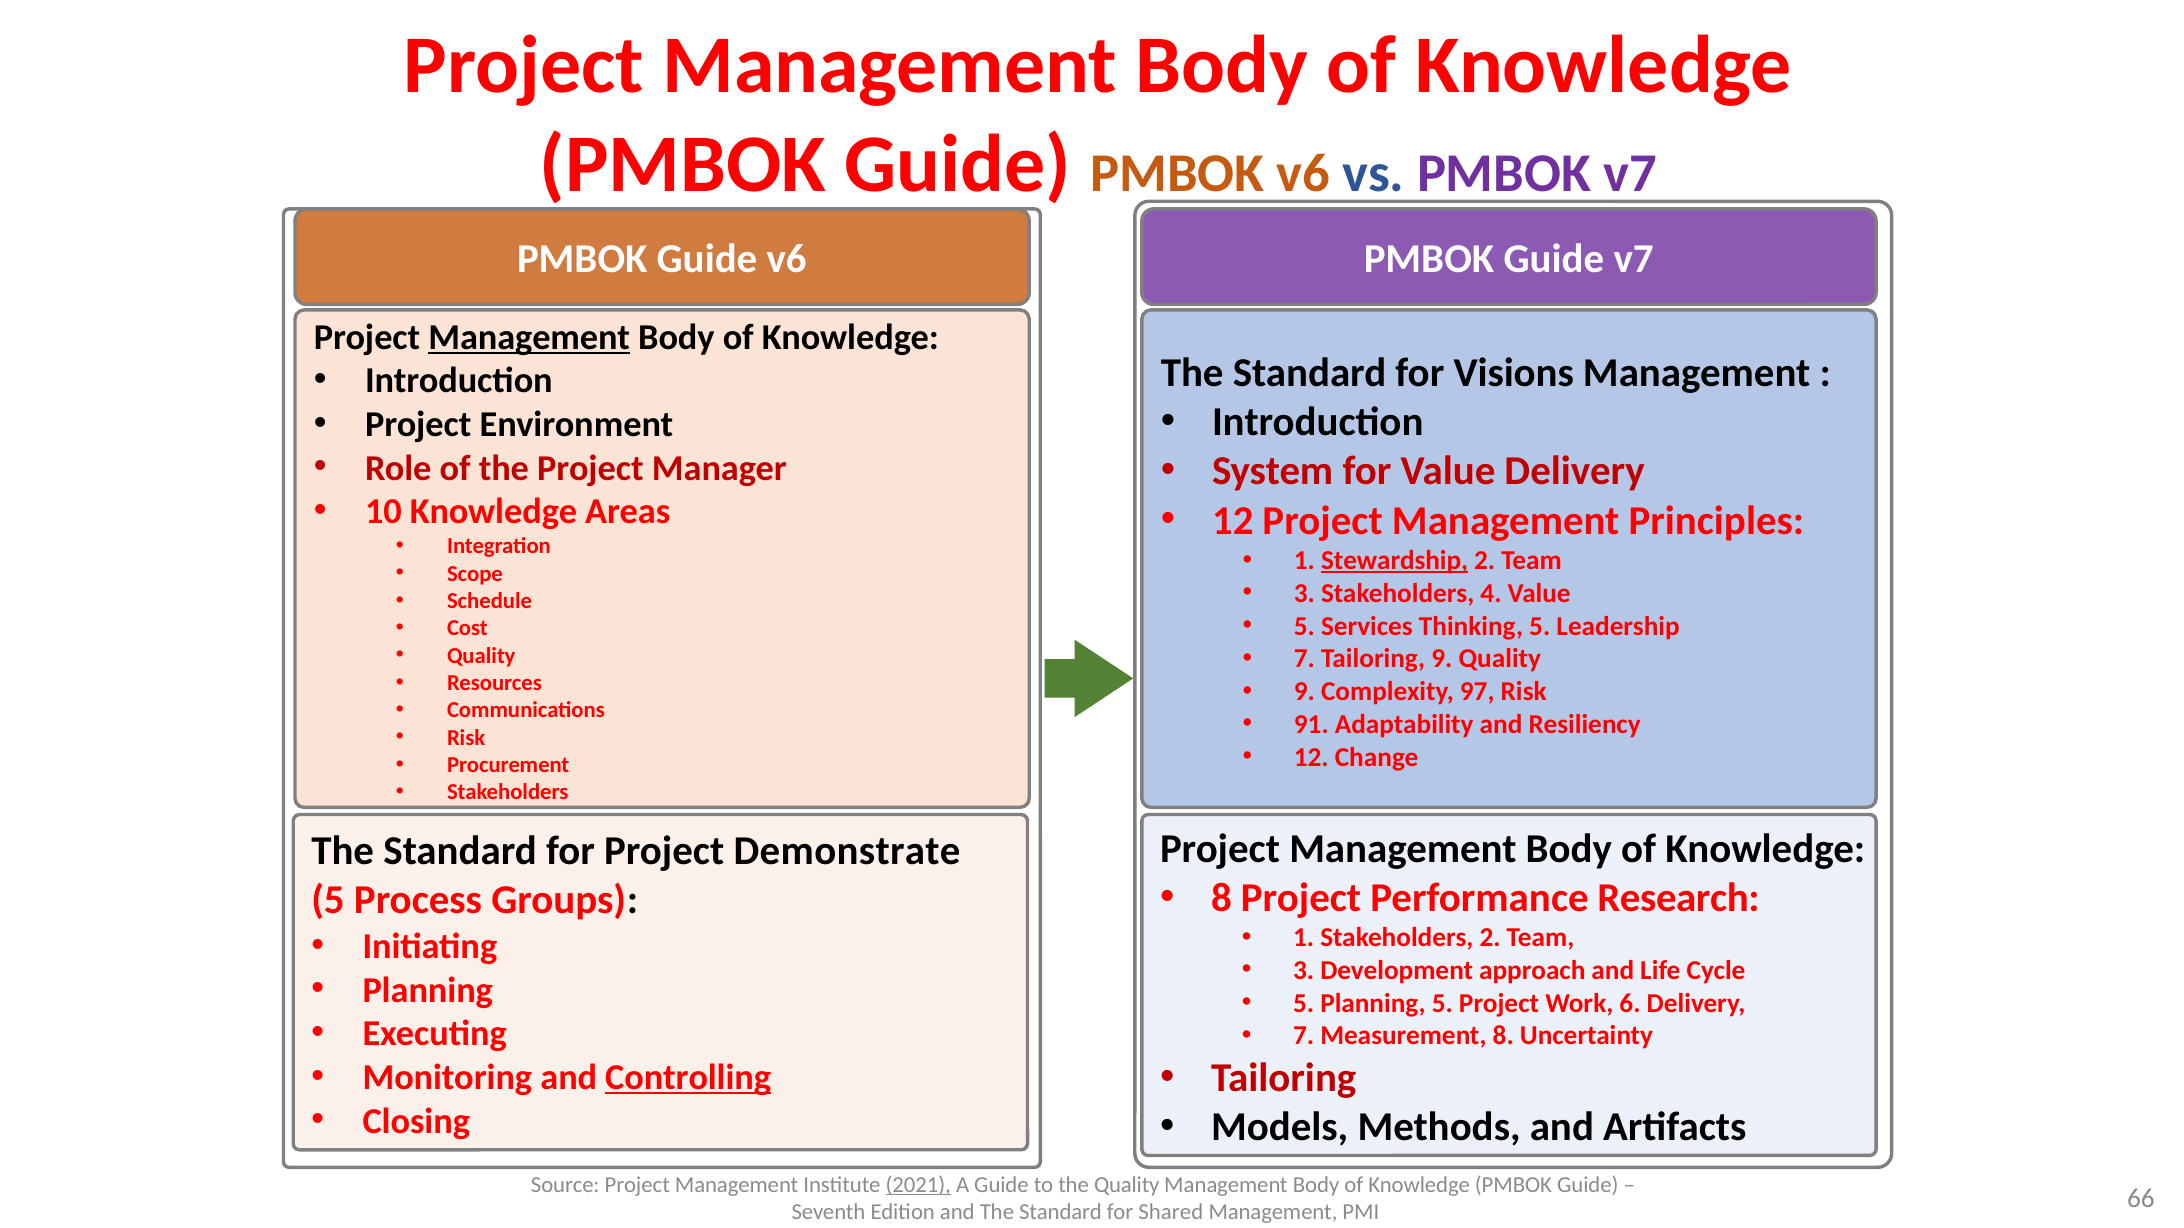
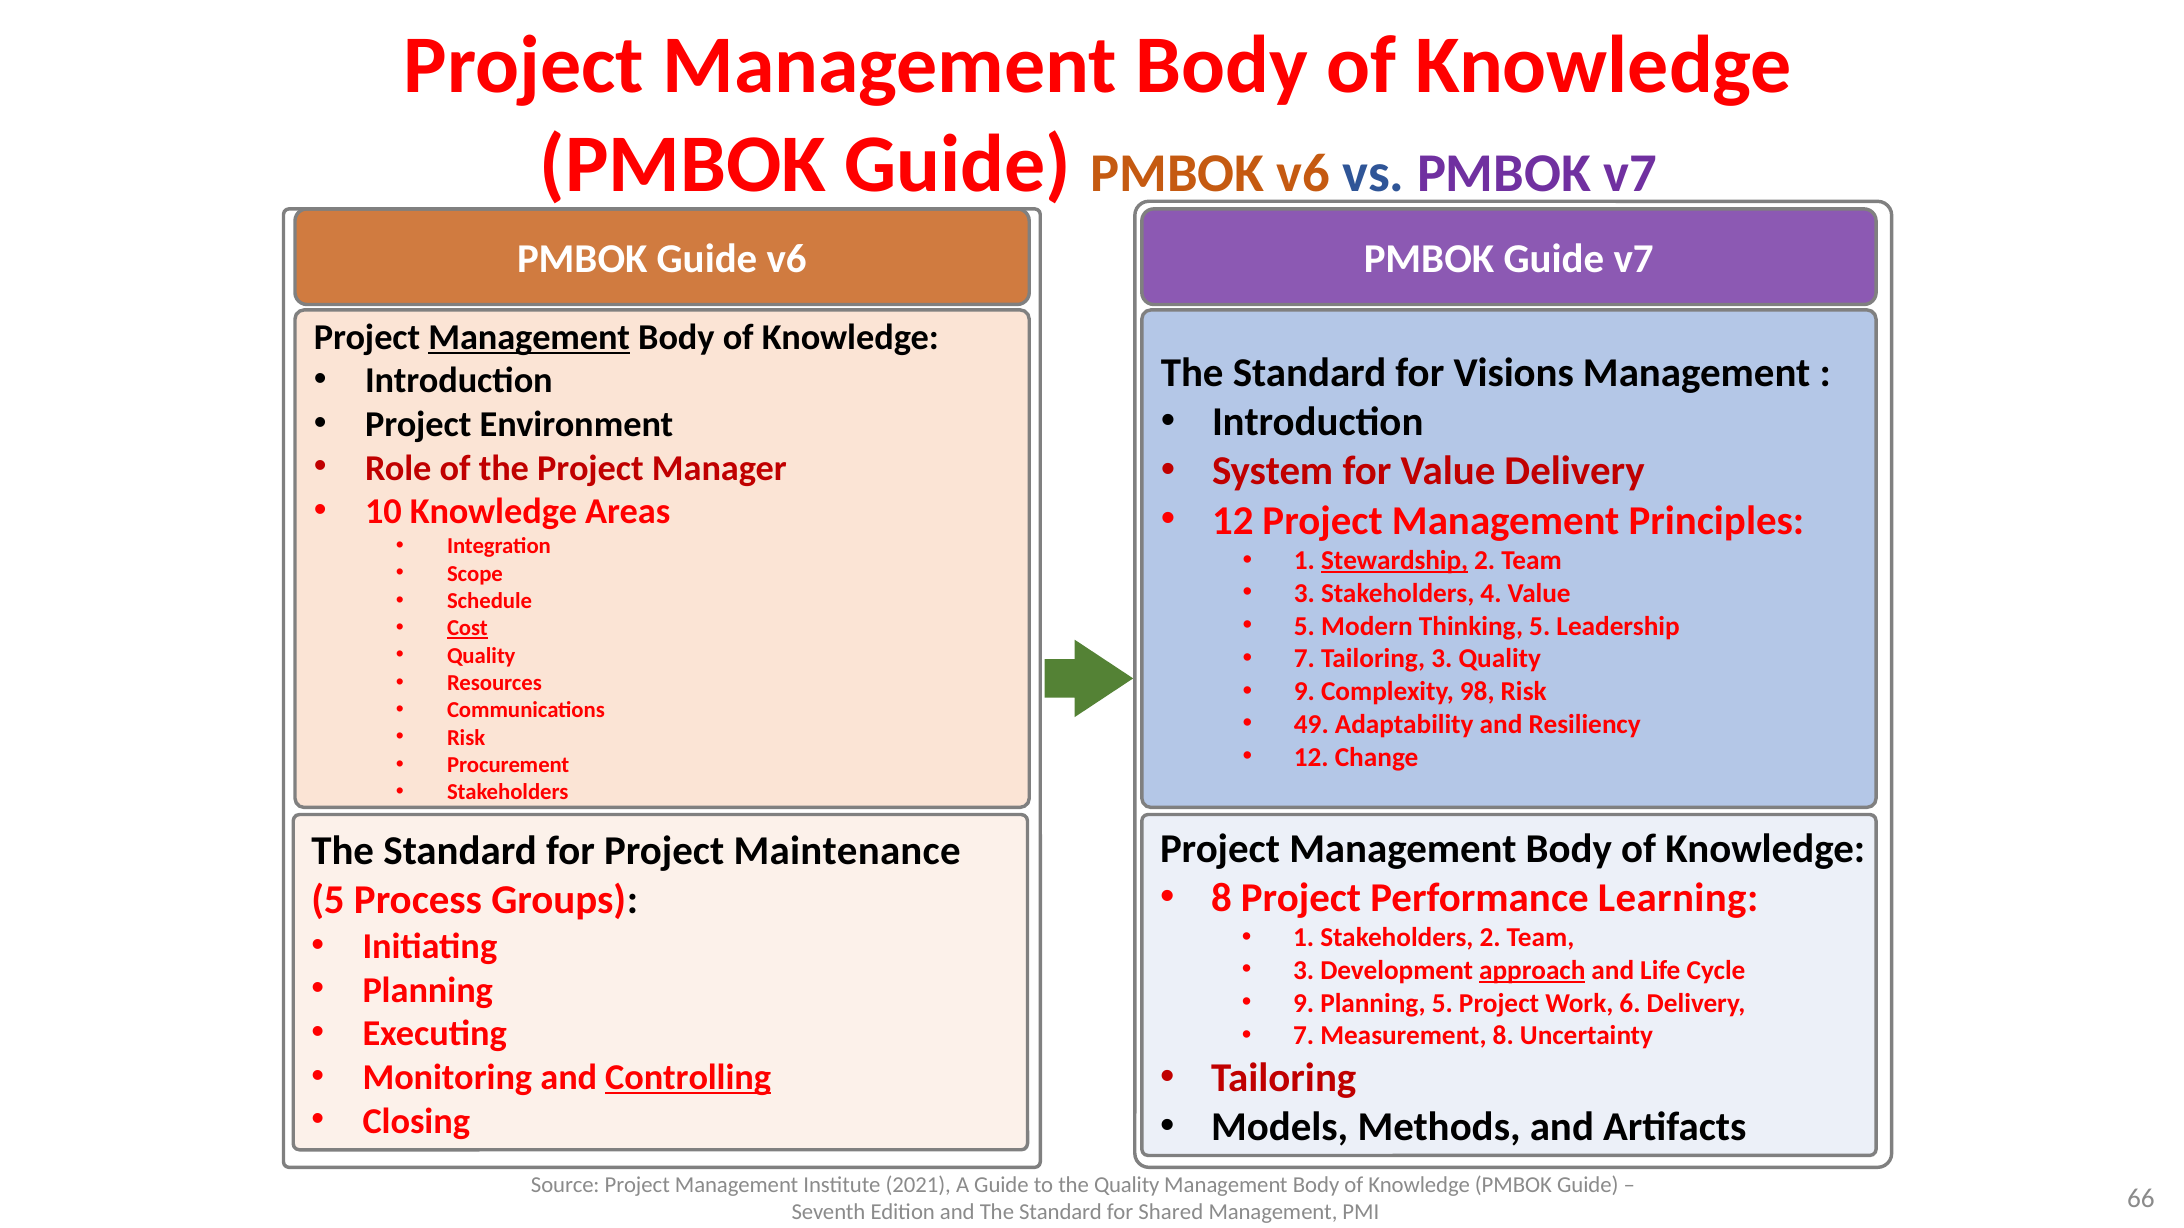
Services: Services -> Modern (1367, 626)
Cost underline: none -> present (467, 629)
Tailoring 9: 9 -> 3 (1442, 659)
97: 97 -> 98 (1477, 692)
91: 91 -> 49 (1311, 725)
Demonstrate: Demonstrate -> Maintenance (847, 852)
Research: Research -> Learning (1678, 898)
approach underline: none -> present (1532, 971)
5: 5 -> 9 (1304, 1004)
2021 underline: present -> none (918, 1185)
